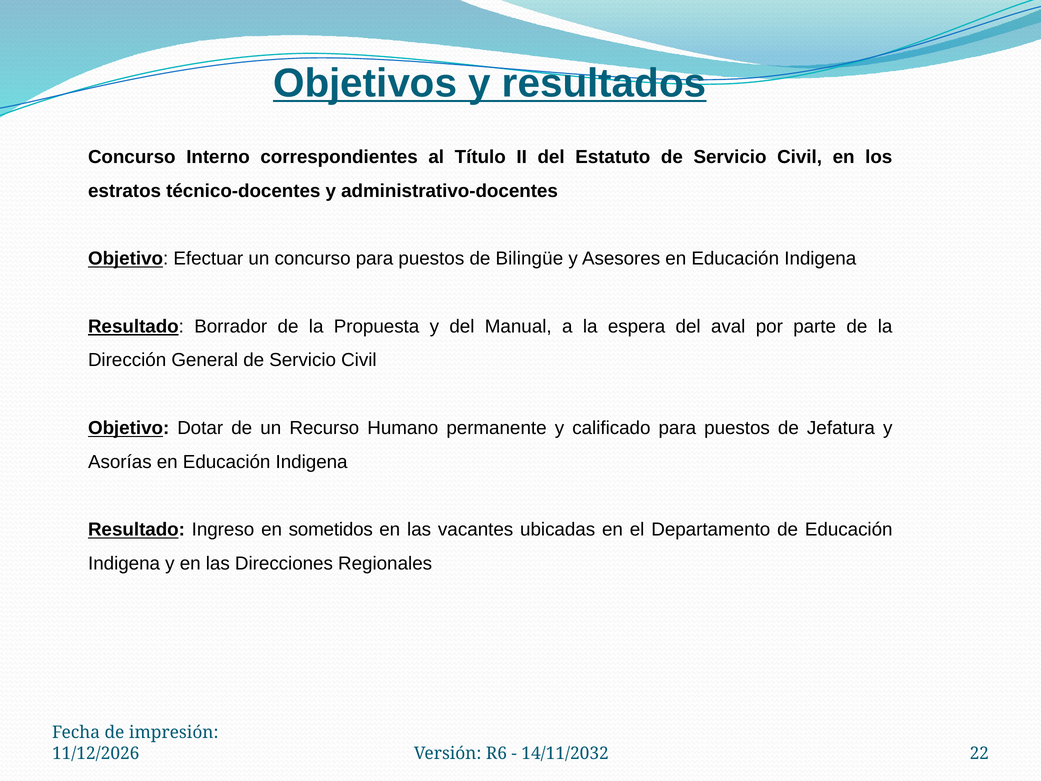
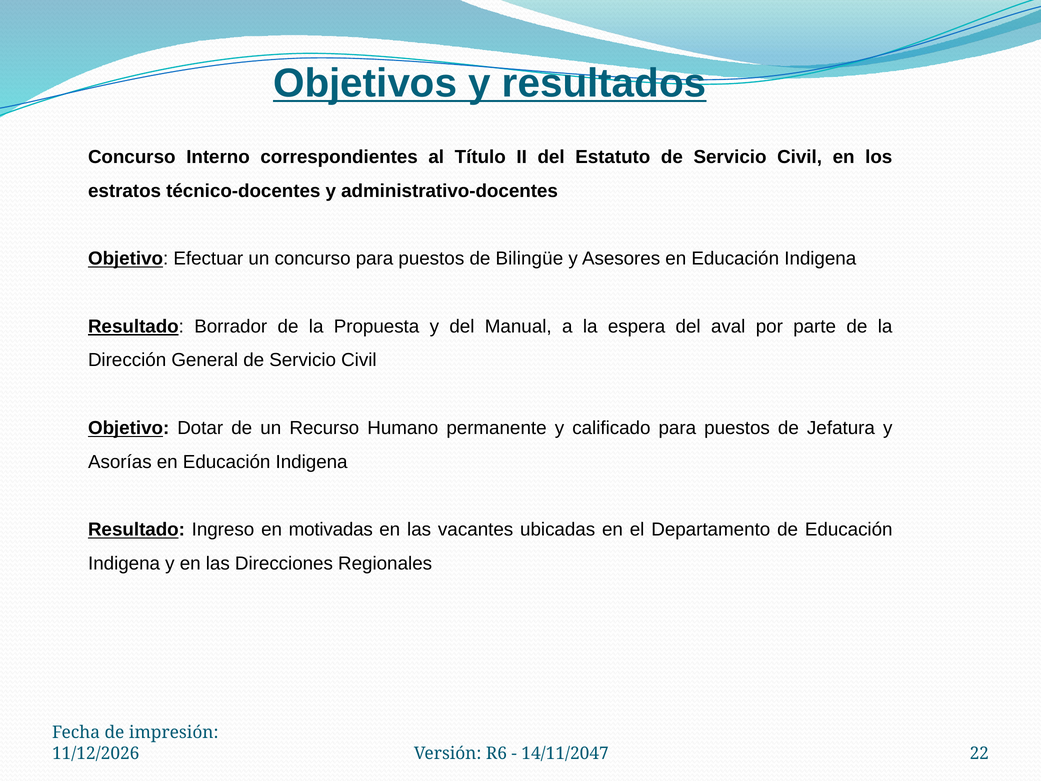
sometidos: sometidos -> motivadas (331, 529)
14/11/2032: 14/11/2032 -> 14/11/2047 (565, 753)
